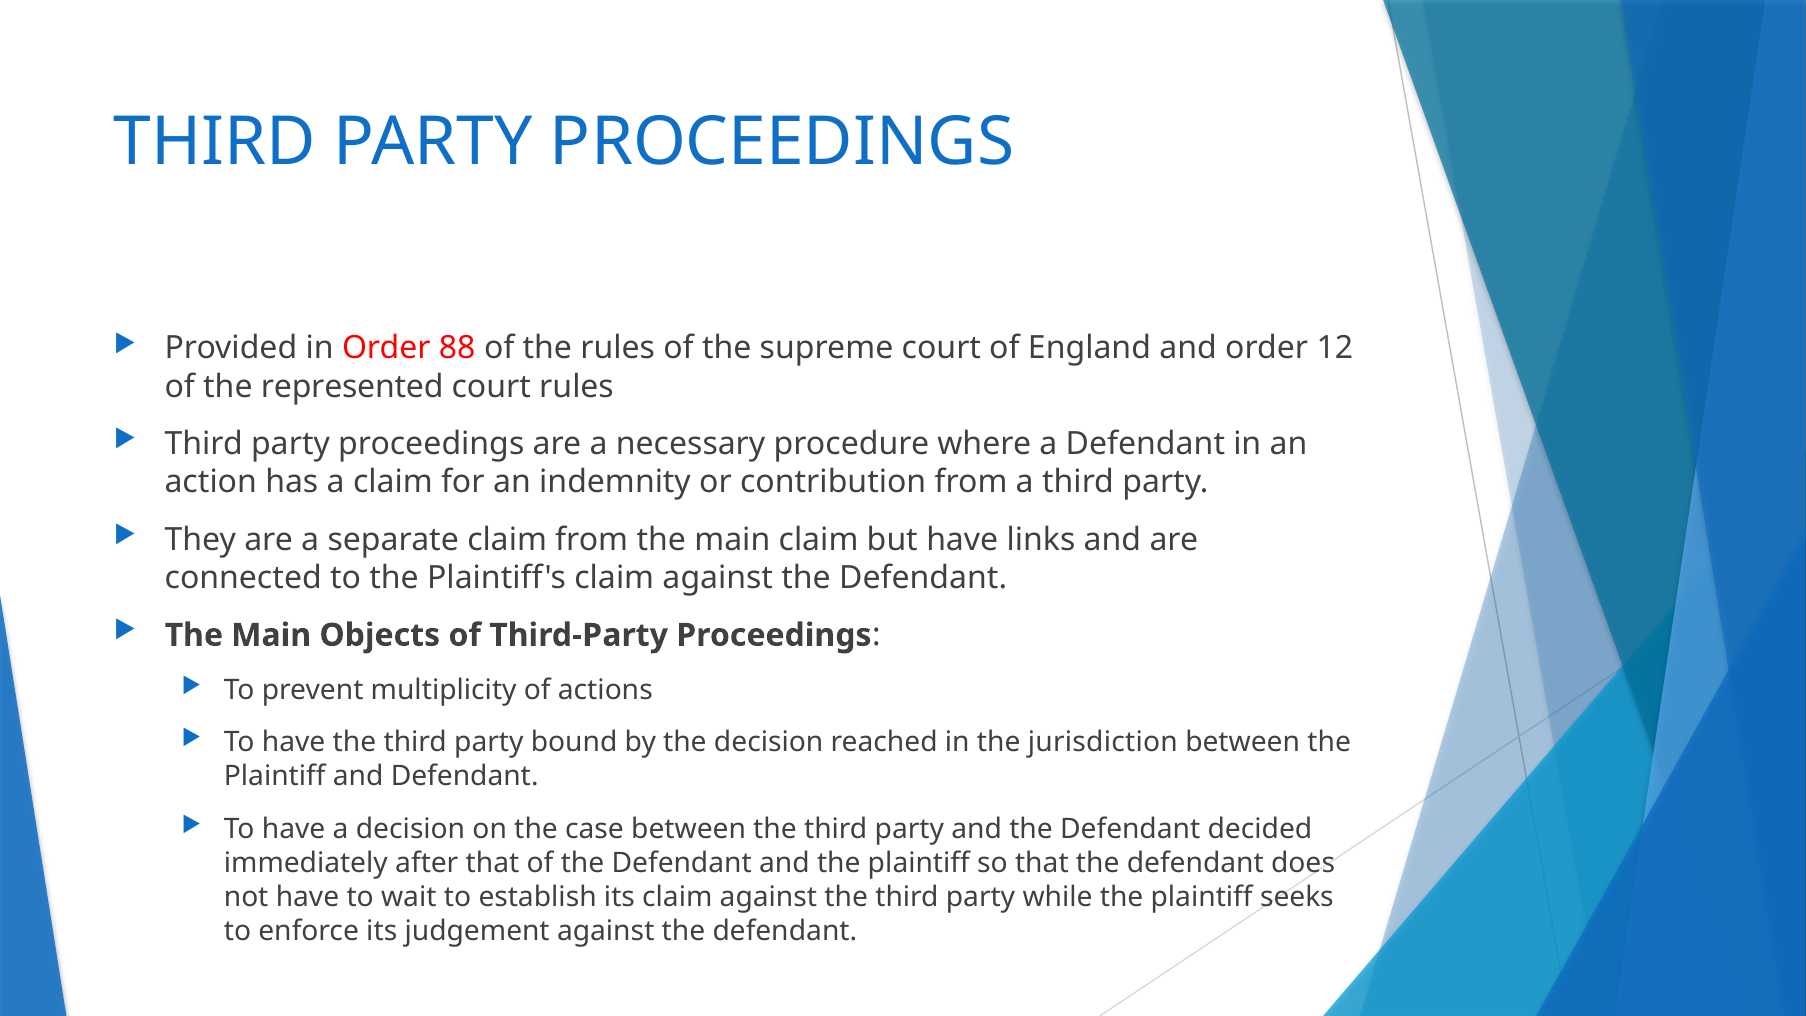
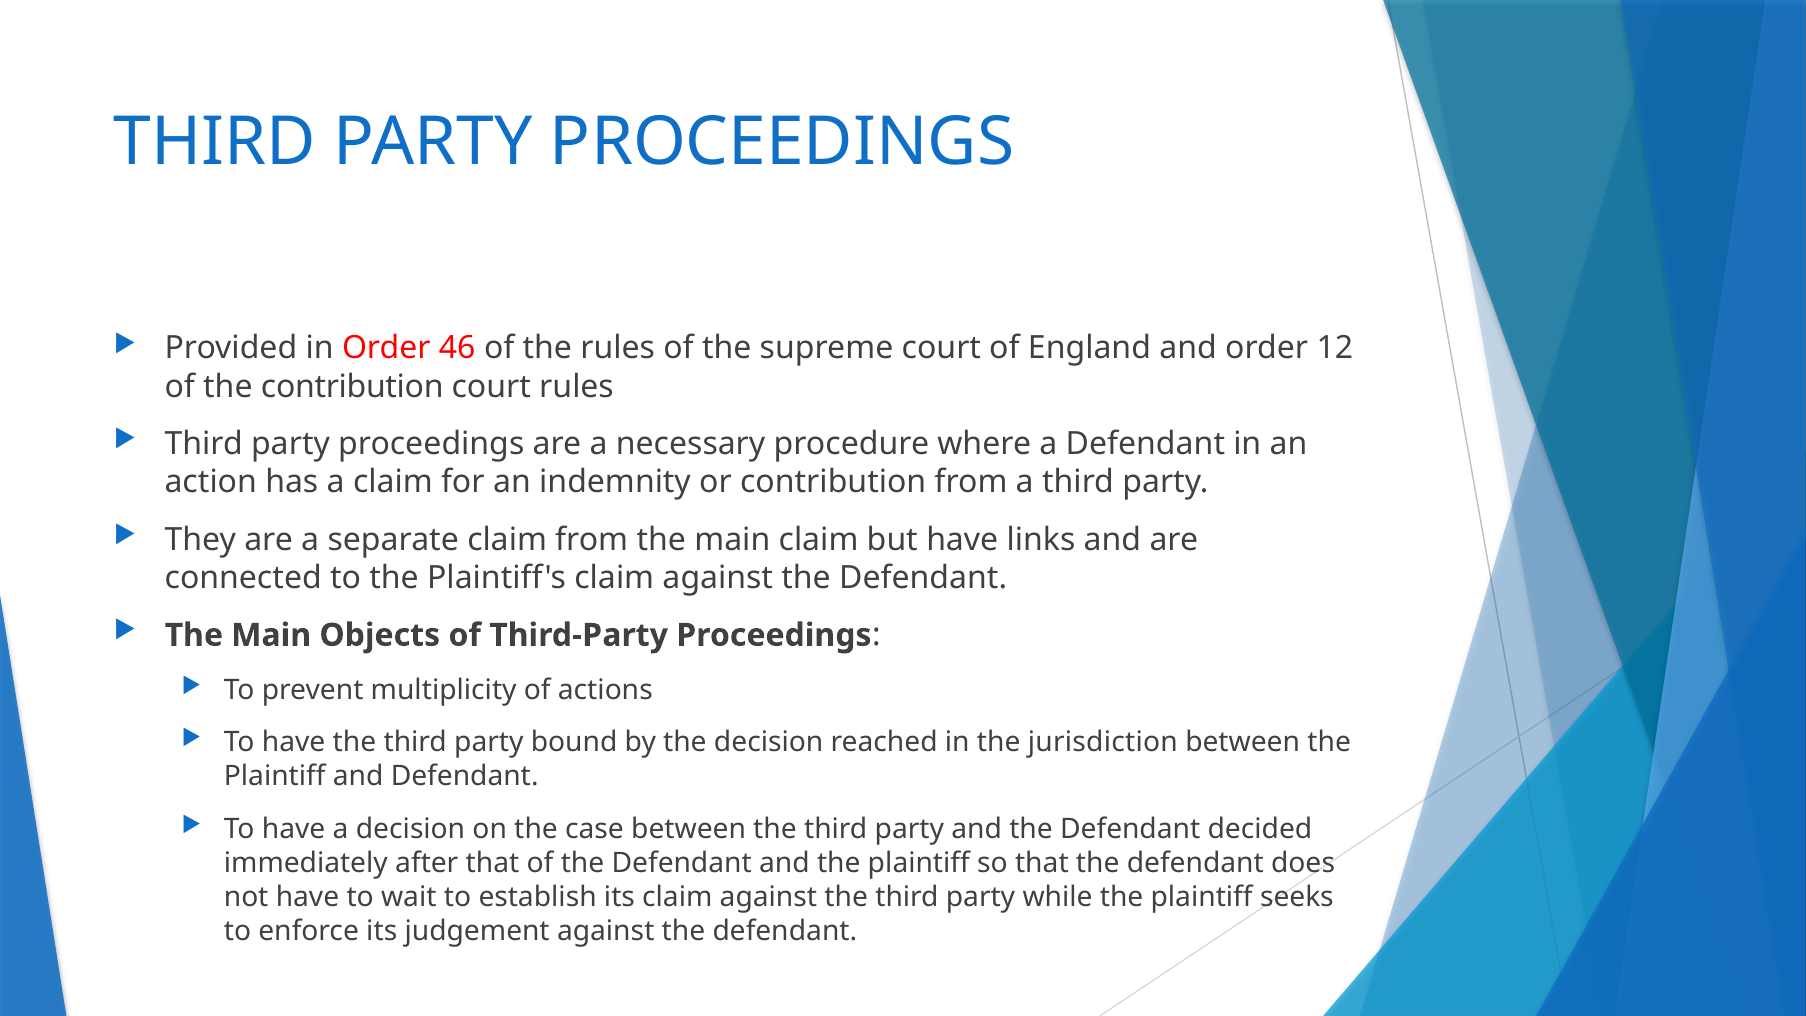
88: 88 -> 46 (457, 348)
the represented: represented -> contribution (352, 387)
